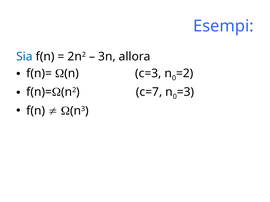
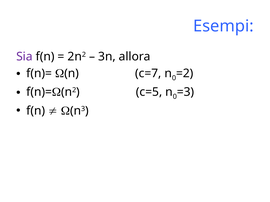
Sia colour: blue -> purple (24, 57)
c=3: c=3 -> c=7 (148, 73)
c=7: c=7 -> c=5 (149, 92)
